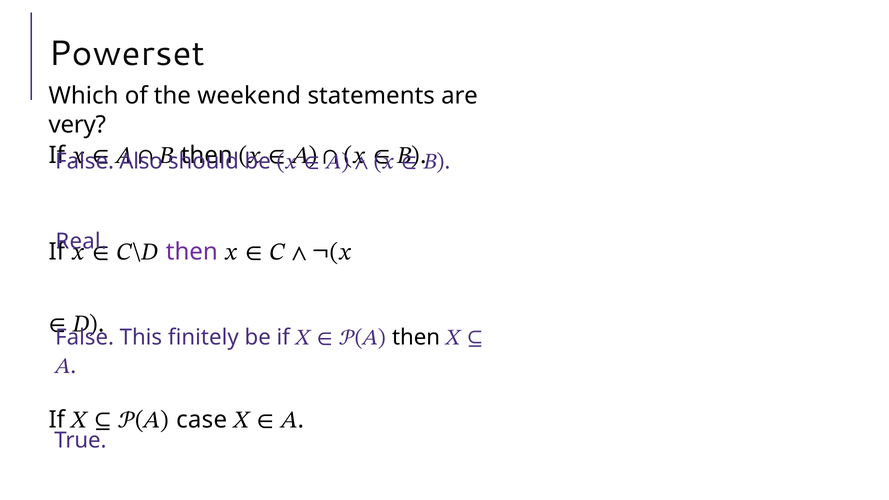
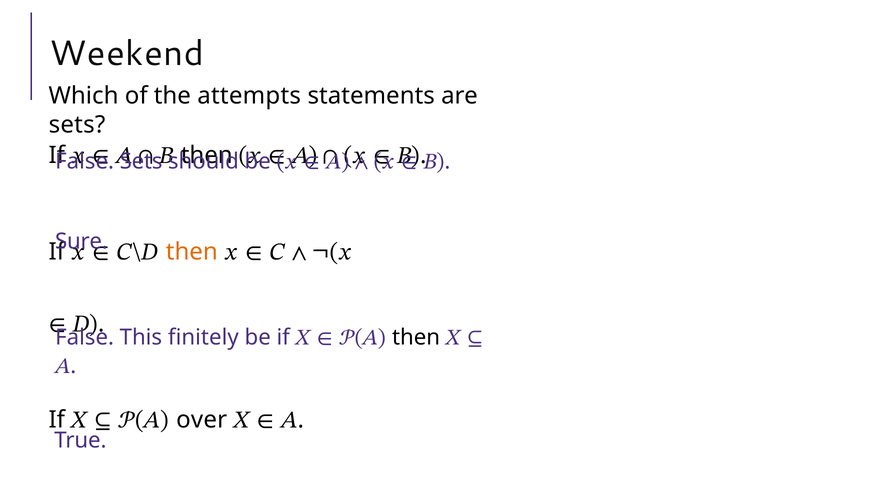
Powerset: Powerset -> Weekend (127, 54)
weekend: weekend -> attempts (249, 96)
very: very -> sets (77, 125)
Also: Also -> Sets (141, 162)
Real: Real -> Sure (81, 242)
then colour: purple -> orange (192, 252)
case: case -> over (202, 420)
